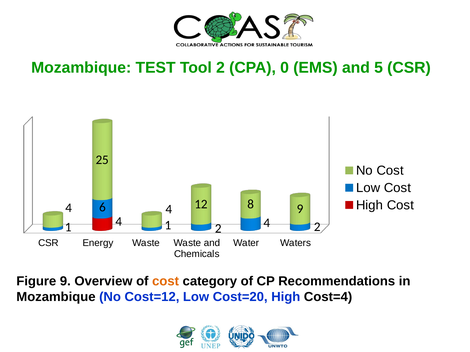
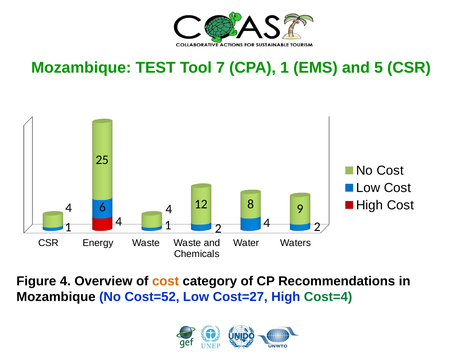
Tool 2: 2 -> 7 (220, 68)
CPA 0: 0 -> 1 (285, 68)
Figure 9: 9 -> 4 (65, 282)
Cost=12: Cost=12 -> Cost=52 (152, 297)
Cost=20: Cost=20 -> Cost=27 (240, 297)
Cost=4 colour: black -> green (328, 297)
